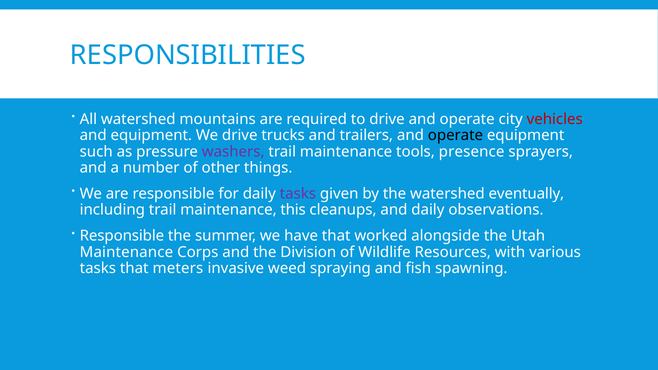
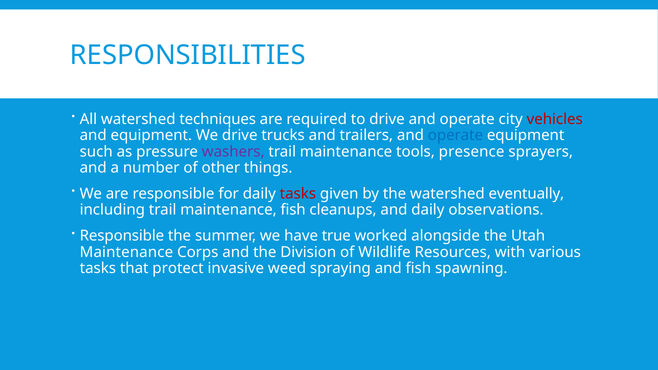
mountains: mountains -> techniques (218, 119)
operate colour: black -> blue (455, 135)
tasks colour: purple -> red (298, 194)
maintenance this: this -> fish (293, 210)
have that: that -> true (336, 236)
meters: meters -> protect (178, 269)
